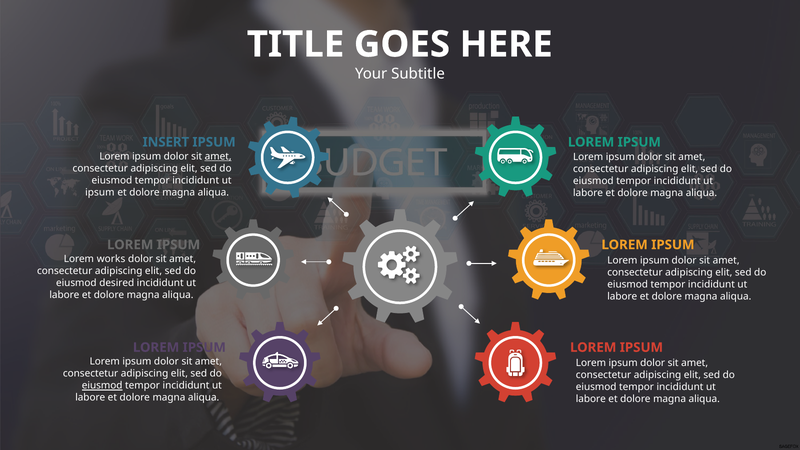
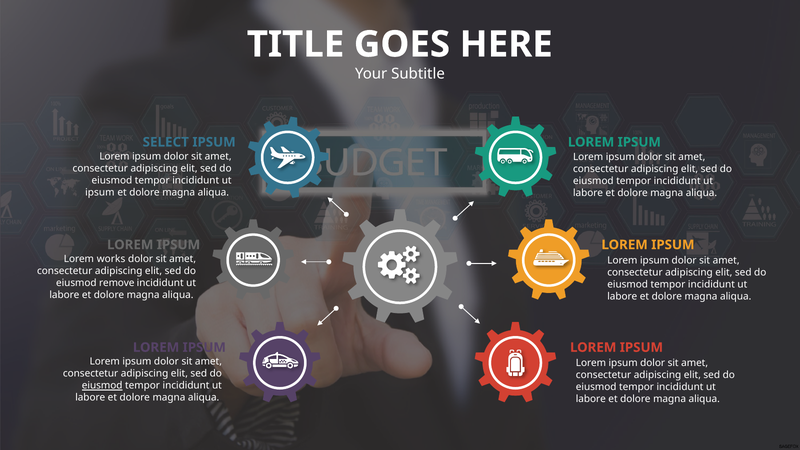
INSERT: INSERT -> SELECT (166, 142)
amet underline: present -> none (218, 156)
desired: desired -> remove (117, 283)
